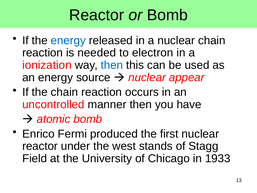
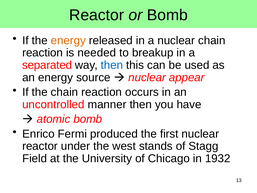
energy colour: blue -> orange (68, 40)
electron: electron -> breakup (153, 53)
ionization: ionization -> separated (47, 65)
1933: 1933 -> 1932 (218, 158)
